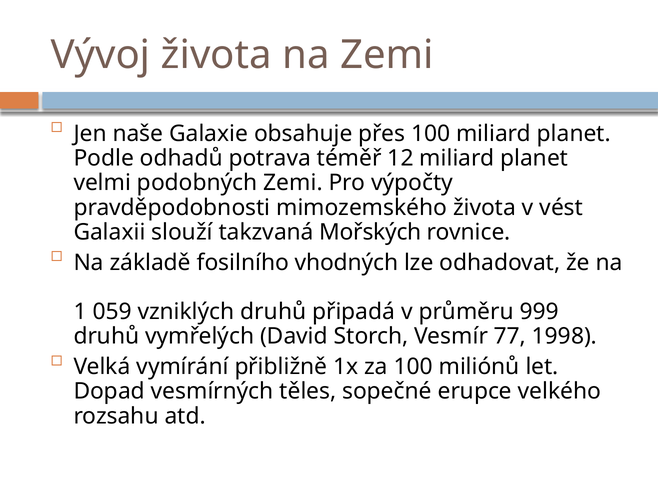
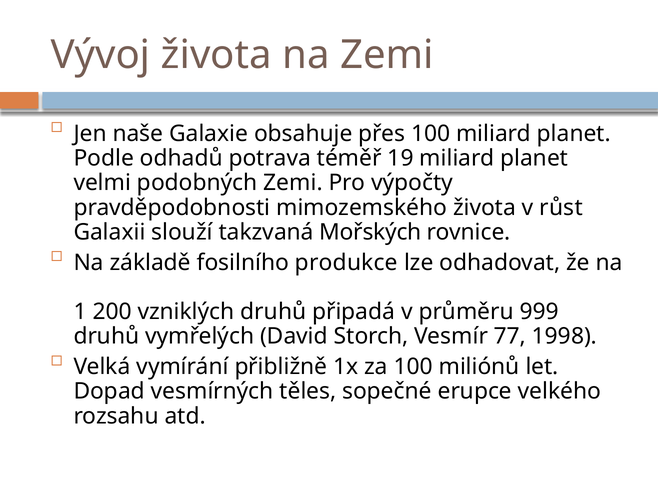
12: 12 -> 19 (401, 158)
vést: vést -> růst (561, 208)
vhodných: vhodných -> produkce (346, 263)
059: 059 -> 200 (112, 312)
